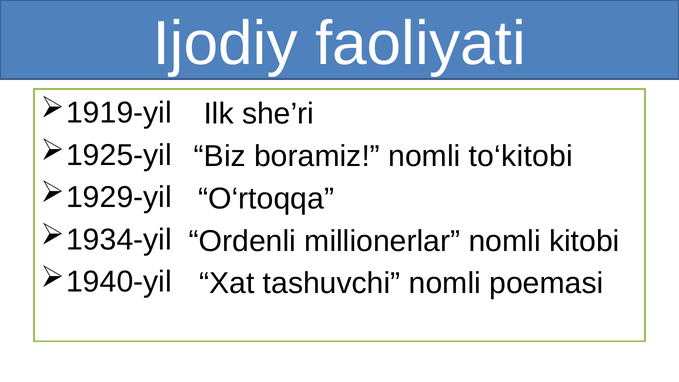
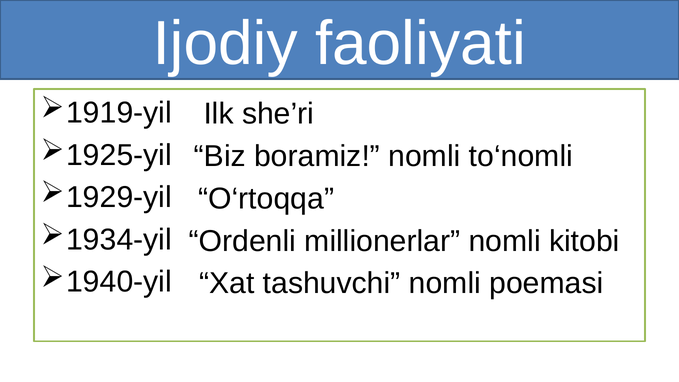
to‘kitobi: to‘kitobi -> to‘nomli (521, 156)
